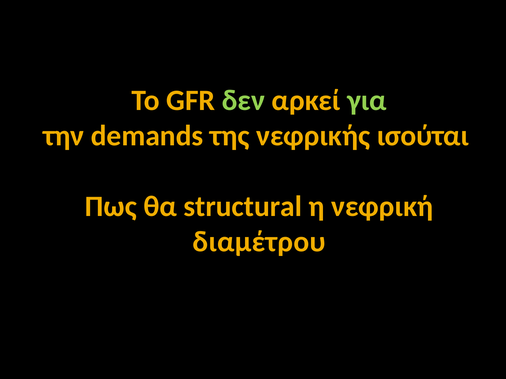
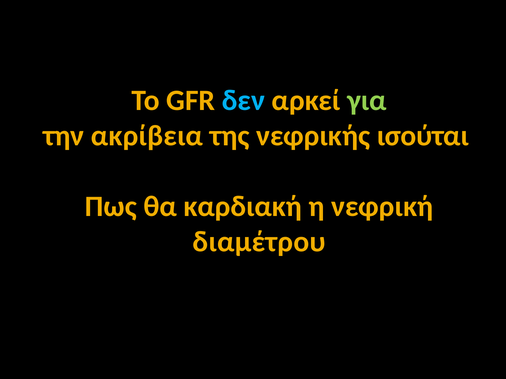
δεν colour: light green -> light blue (243, 100)
demands: demands -> ακρίβεια (147, 136)
structural: structural -> καρδιακή (243, 207)
